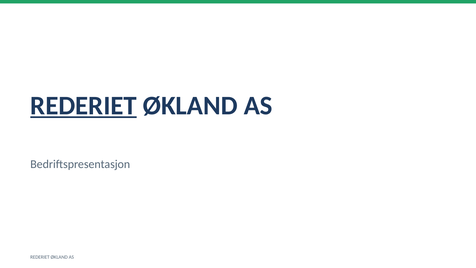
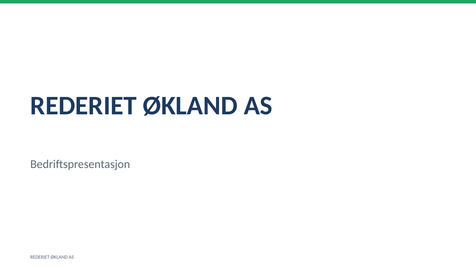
REDERIET underline: present -> none (84, 106)
